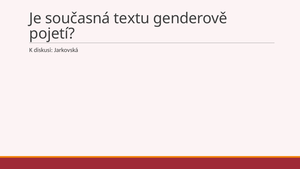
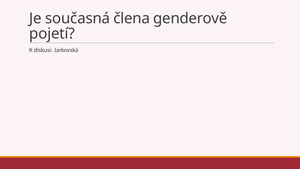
textu: textu -> člena (132, 18)
